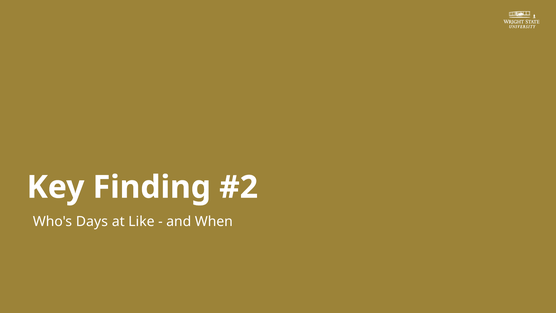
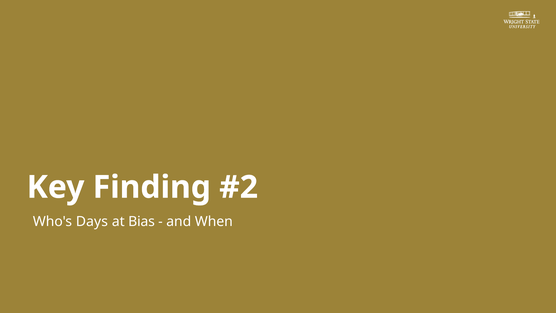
Like: Like -> Bias (142, 221)
